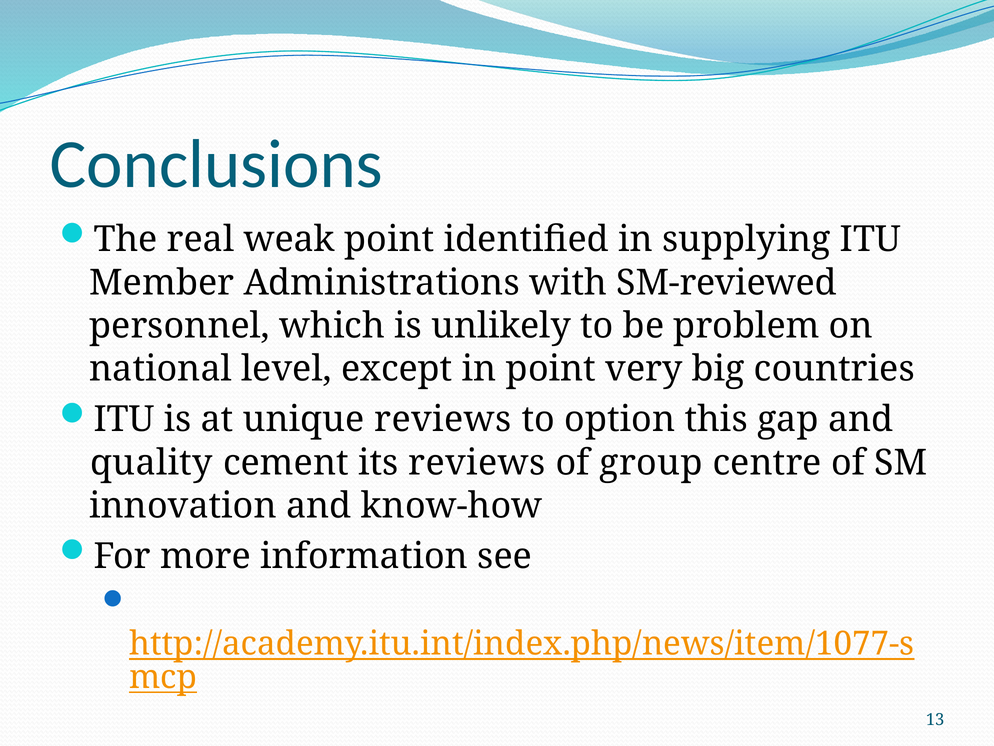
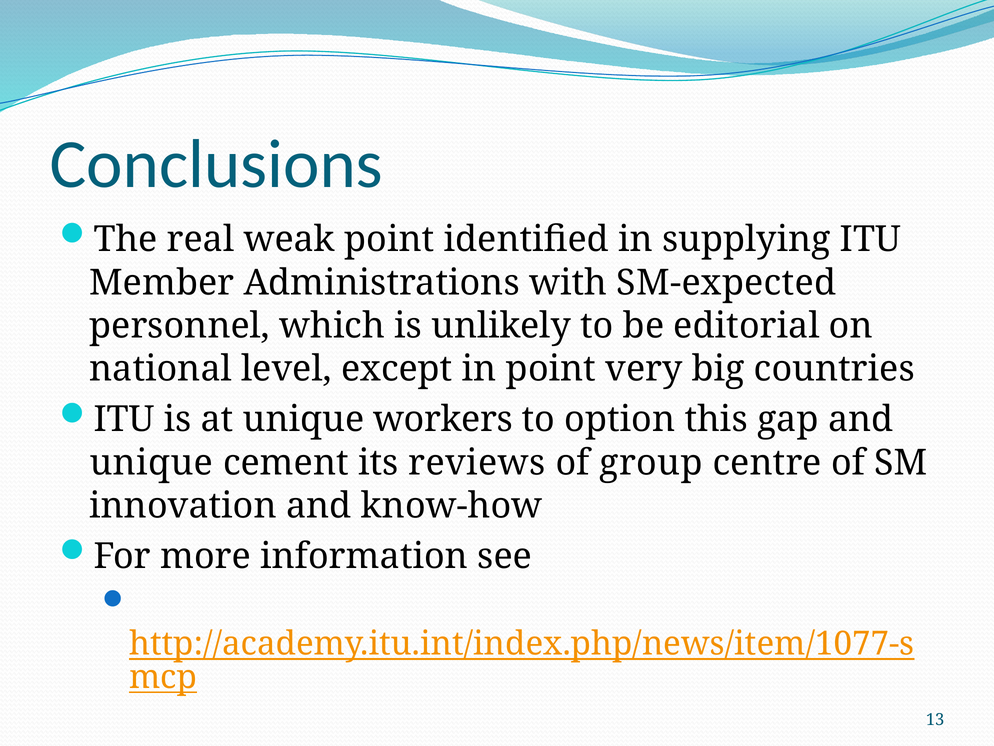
SM-reviewed: SM-reviewed -> SM-expected (726, 283)
problem: problem -> editorial (747, 326)
unique reviews: reviews -> workers (443, 419)
quality: quality -> unique (151, 462)
